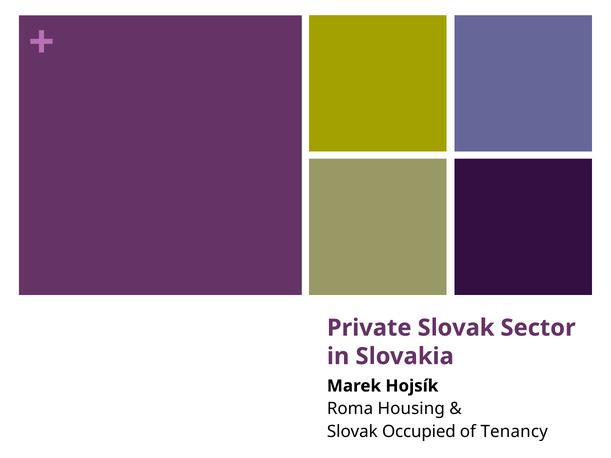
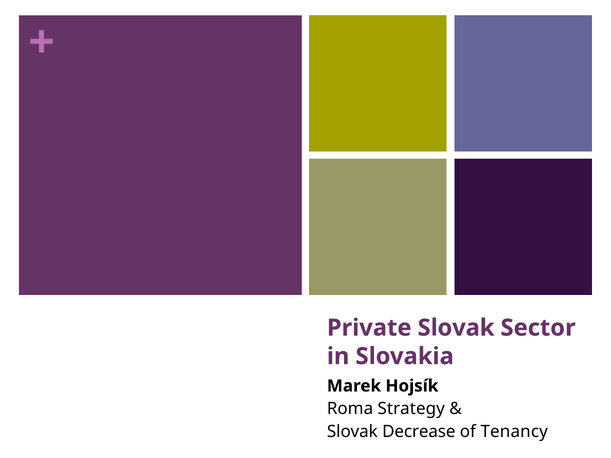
Housing: Housing -> Strategy (411, 409)
Occupied: Occupied -> Decrease (419, 432)
